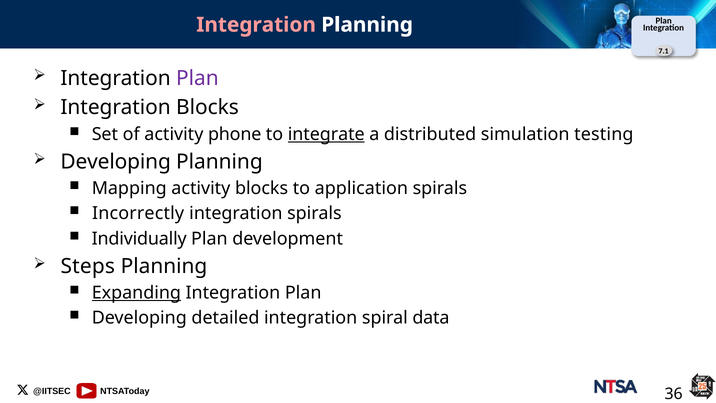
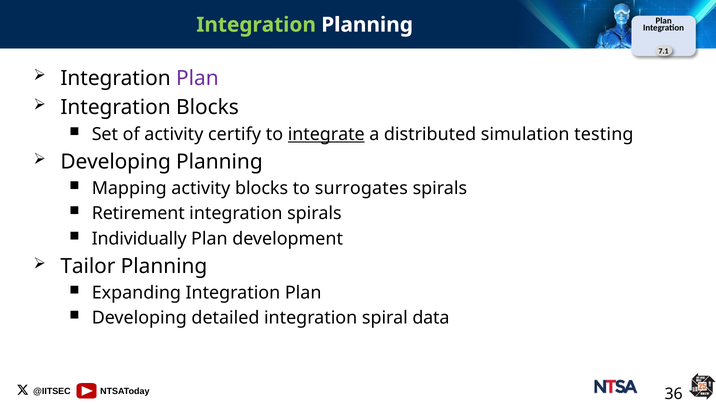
Integration colour: pink -> light green (256, 25)
phone: phone -> certify (235, 134)
application: application -> surrogates (361, 188)
Incorrectly: Incorrectly -> Retirement (138, 213)
Steps: Steps -> Tailor (88, 266)
Expanding underline: present -> none (136, 293)
